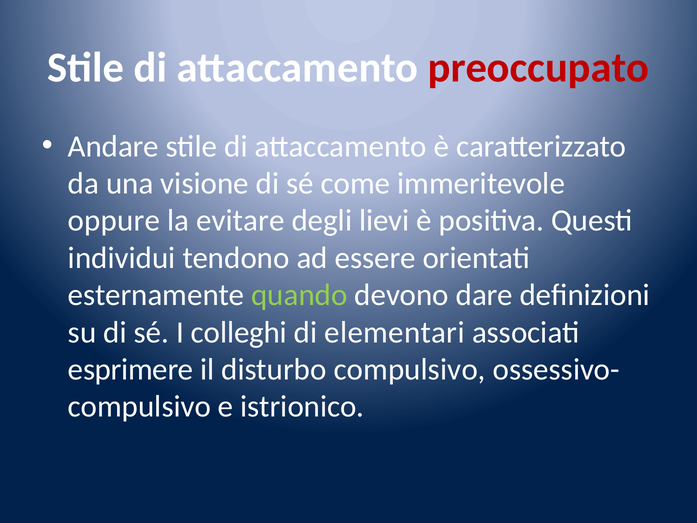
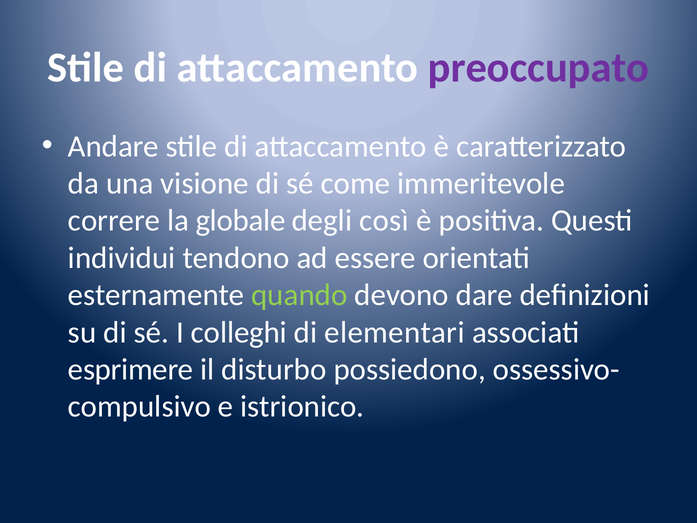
preoccupato colour: red -> purple (538, 67)
oppure: oppure -> correre (114, 221)
evitare: evitare -> globale (241, 221)
lievi: lievi -> così (384, 221)
disturbo compulsivo: compulsivo -> possiedono (410, 369)
